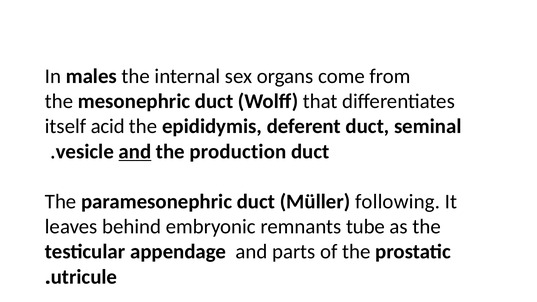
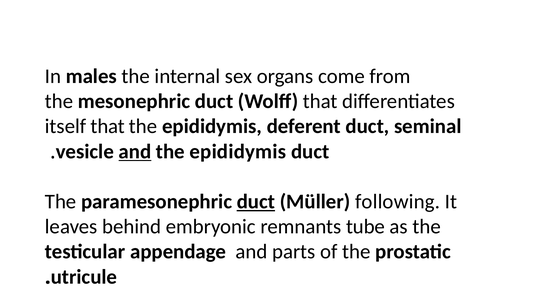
itself acid: acid -> that (108, 126)
production: production -> epididymis (238, 152)
duct underline: none -> present (256, 202)
